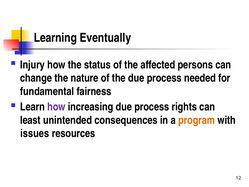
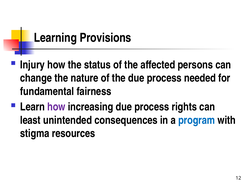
Eventually: Eventually -> Provisions (105, 38)
program colour: orange -> blue (197, 120)
issues: issues -> stigma (35, 133)
